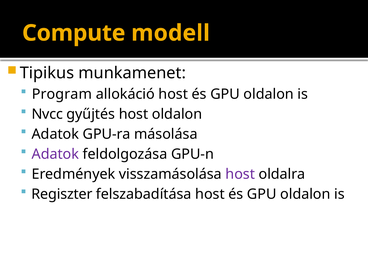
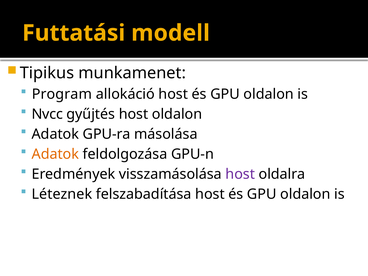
Compute: Compute -> Futtatási (74, 33)
Adatok colour: purple -> orange (55, 154)
Regiszter: Regiszter -> Léteznek (62, 194)
